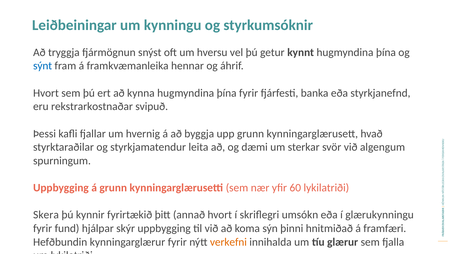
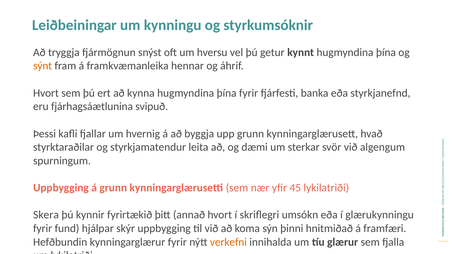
sýnt colour: blue -> orange (43, 66)
rekstrarkostnaðar: rekstrarkostnaðar -> fjárhagsáætlunina (92, 107)
60: 60 -> 45 (295, 188)
